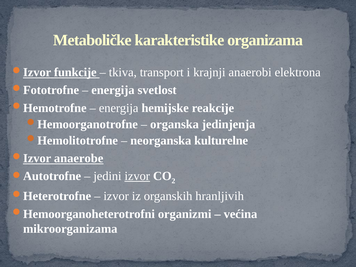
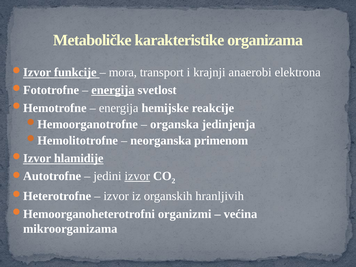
tkiva: tkiva -> mora (123, 72)
energija underline: none -> present (113, 90)
kulturelne: kulturelne -> primenom (221, 141)
anaerobe: anaerobe -> hlamidije (79, 158)
